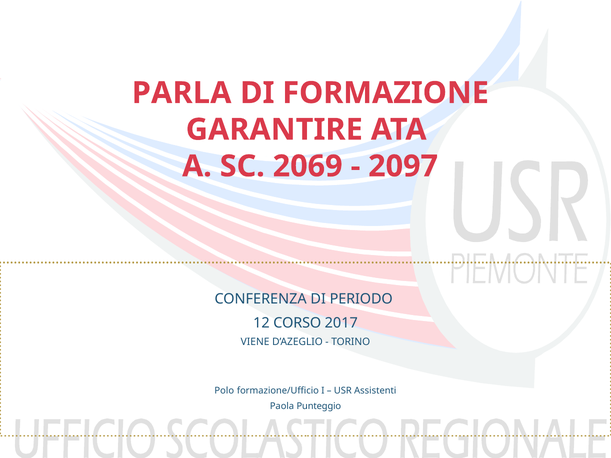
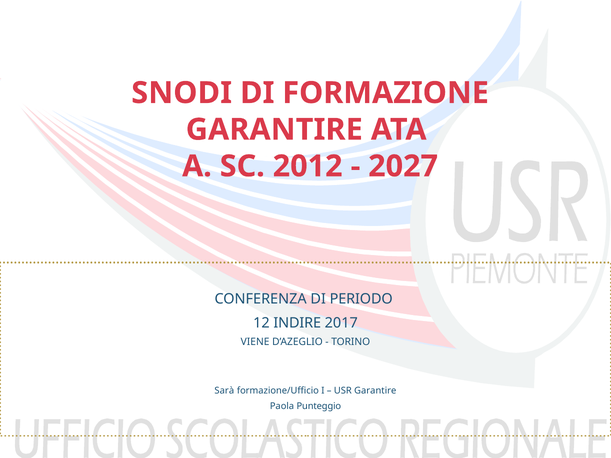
PARLA: PARLA -> SNODI (182, 93)
2069: 2069 -> 2012 (308, 166)
2097: 2097 -> 2027 (403, 166)
CORSO: CORSO -> INDIRE (297, 323)
Polo: Polo -> Sarà (224, 391)
USR Assistenti: Assistenti -> Garantire (375, 391)
